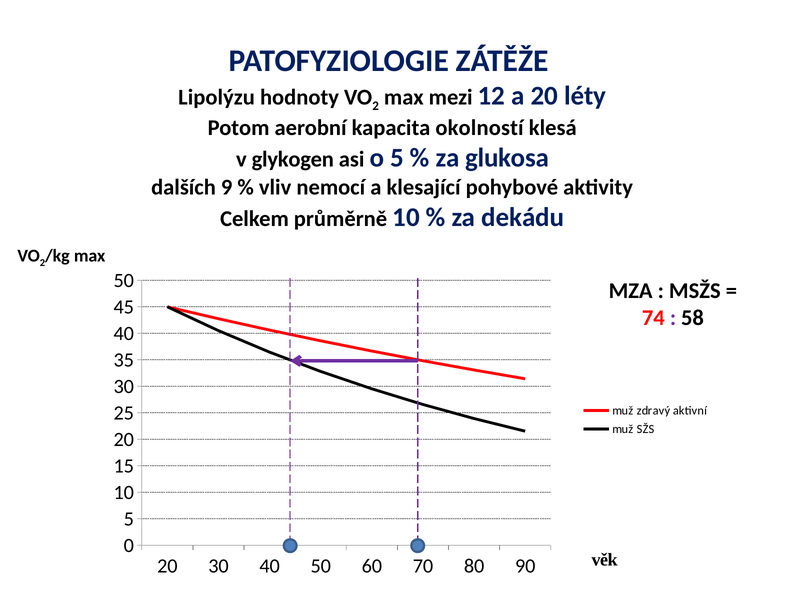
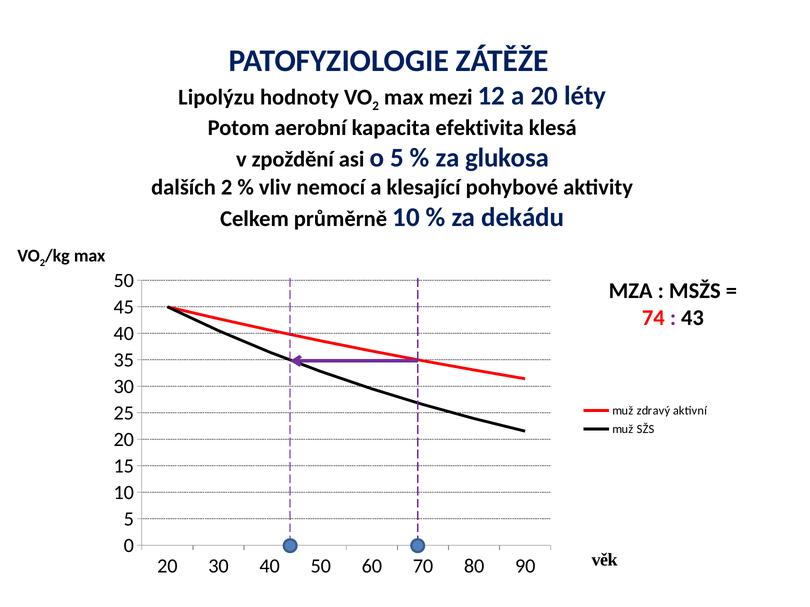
okolností: okolností -> efektivita (480, 128)
glykogen: glykogen -> zpoždění (293, 159)
dalších 9: 9 -> 2 (227, 187)
58: 58 -> 43 (692, 318)
